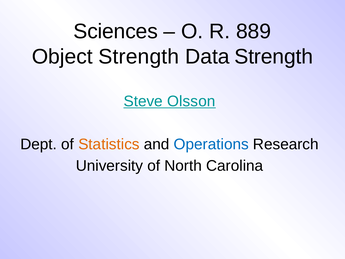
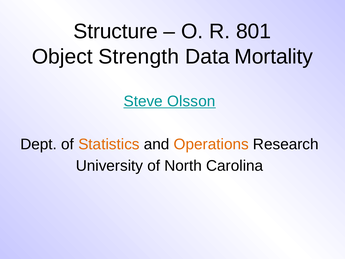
Sciences: Sciences -> Structure (116, 31)
889: 889 -> 801 (254, 31)
Data Strength: Strength -> Mortality (274, 57)
Operations colour: blue -> orange (211, 144)
